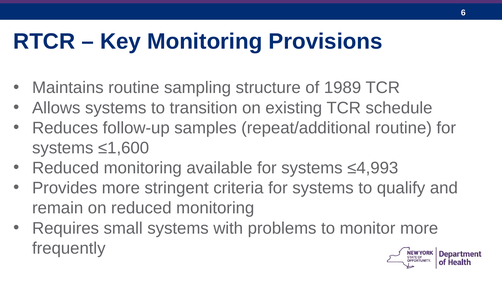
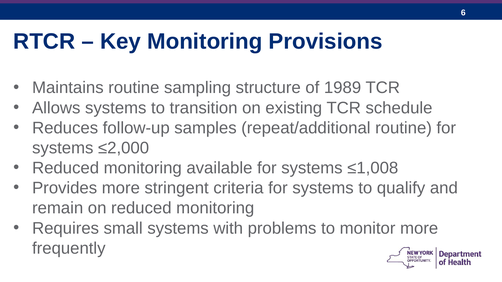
≤1,600: ≤1,600 -> ≤2,000 (124, 148)
≤4,993: ≤4,993 -> ≤1,008 (373, 168)
